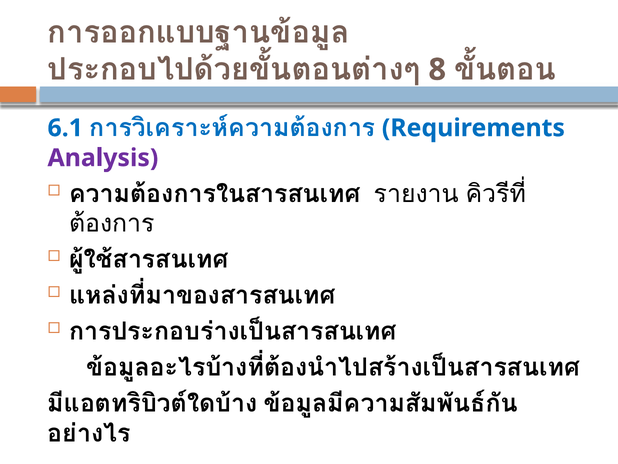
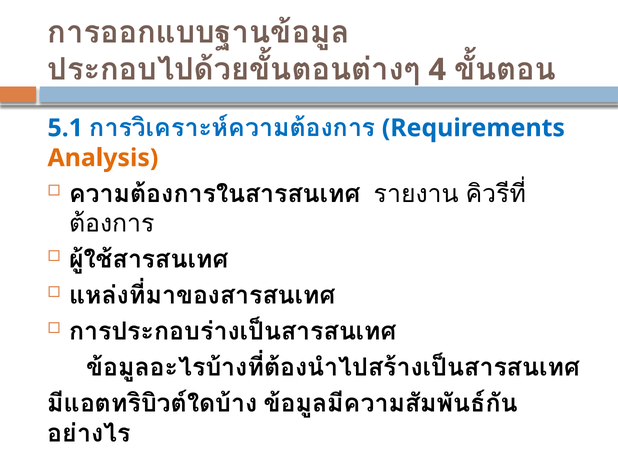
8: 8 -> 4 (437, 70)
6.1: 6.1 -> 5.1 (65, 128)
Analysis colour: purple -> orange (103, 158)
